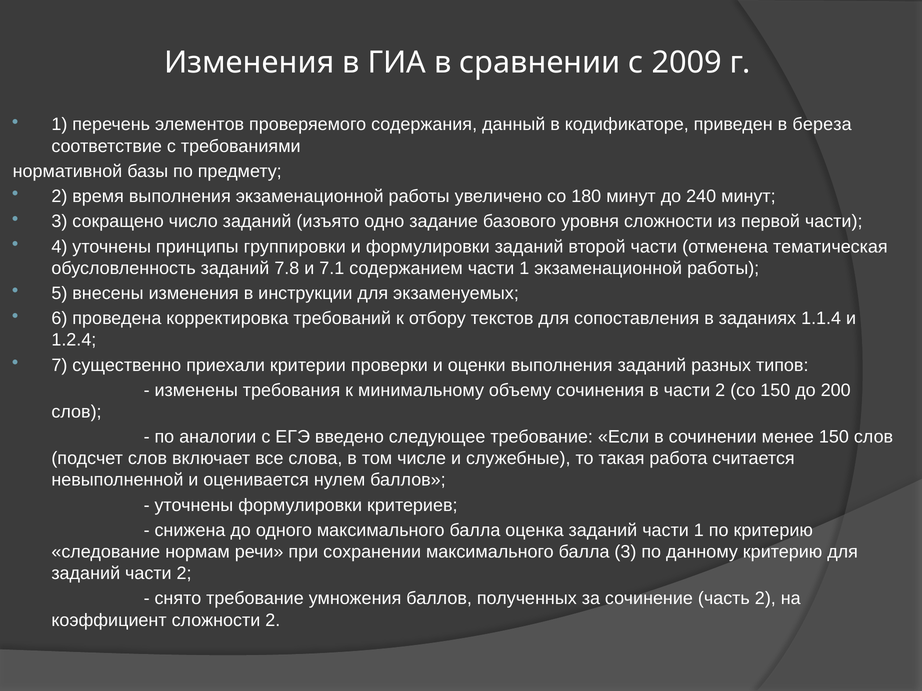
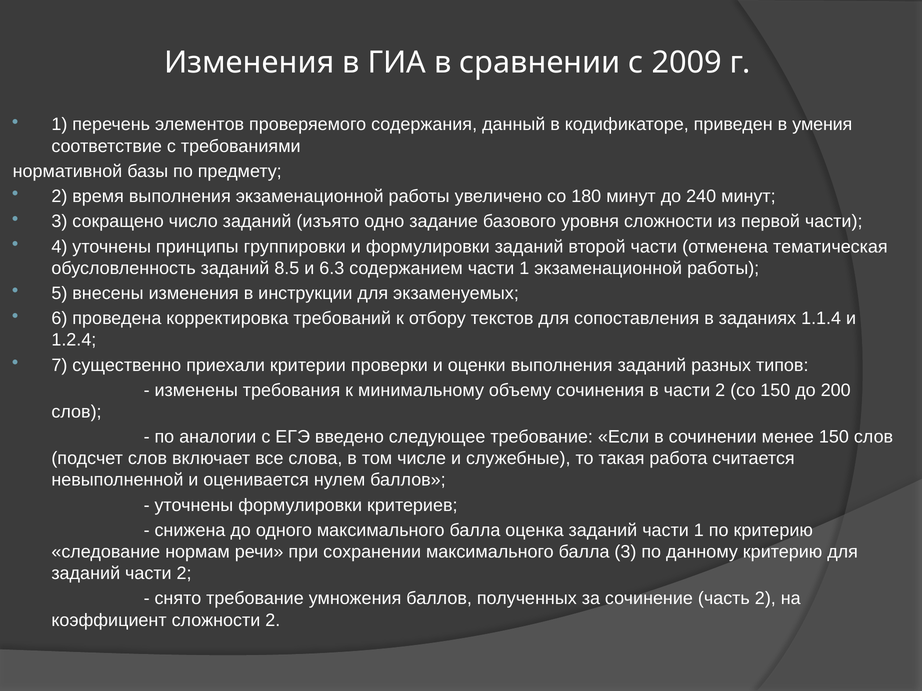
береза: береза -> умения (822, 125)
7.8: 7.8 -> 8.5 (287, 268)
7.1: 7.1 -> 6.3 (332, 268)
